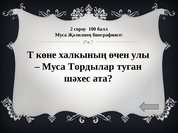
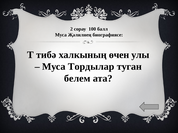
көне: көне -> тибә (46, 55)
шәхес: шәхес -> белем (77, 79)
